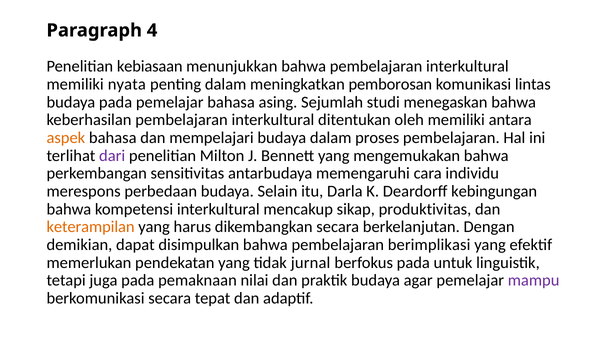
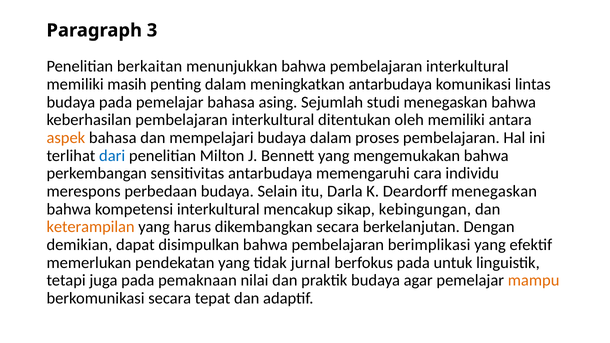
4: 4 -> 3 (152, 30)
kebiasaan: kebiasaan -> berkaitan (150, 67)
nyata: nyata -> masih (127, 84)
meningkatkan pemborosan: pemborosan -> antarbudaya (390, 84)
dari colour: purple -> blue (112, 156)
Deardorff kebingungan: kebingungan -> menegaskan (494, 191)
produktivitas: produktivitas -> kebingungan (425, 209)
mampu colour: purple -> orange (534, 280)
